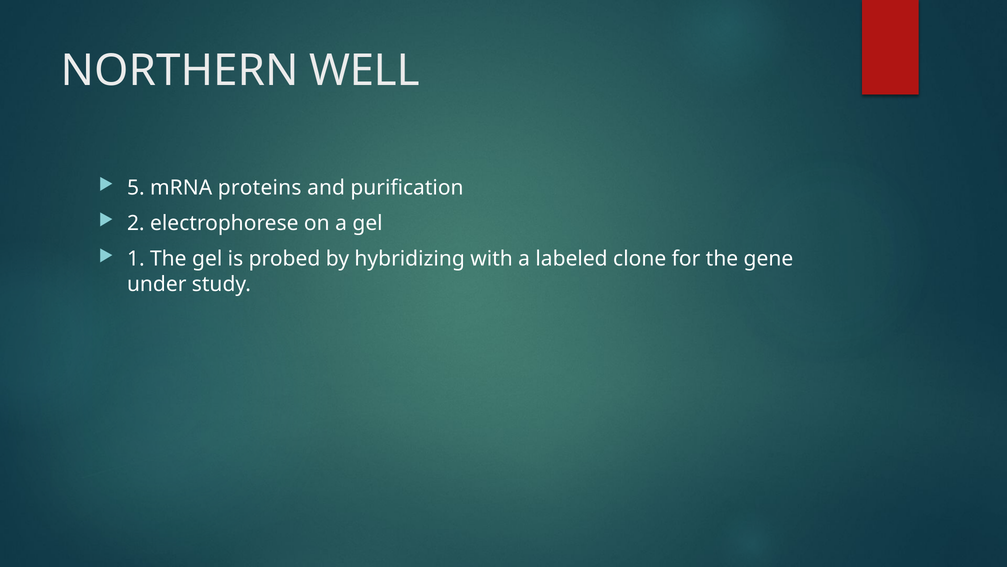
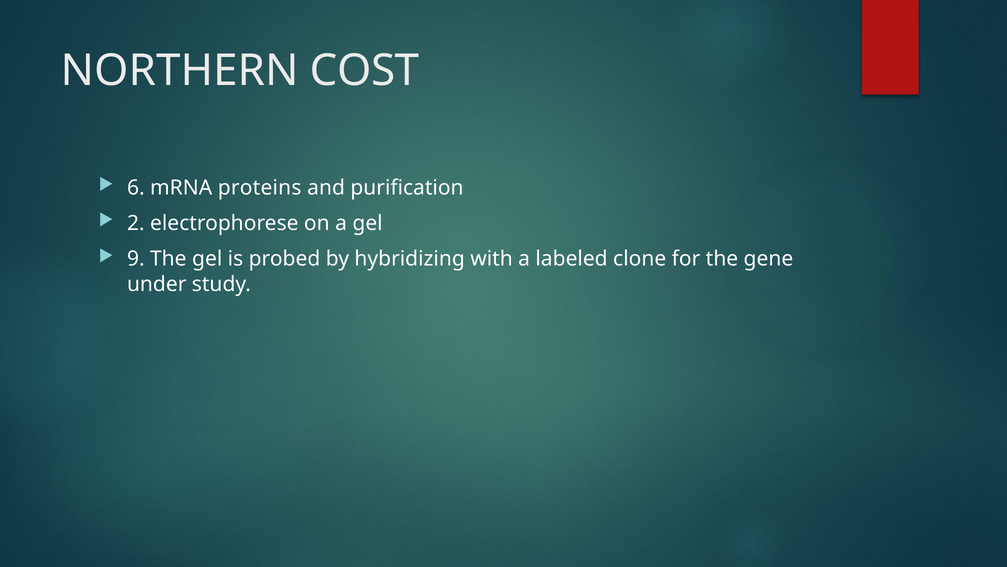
WELL: WELL -> COST (365, 71)
5: 5 -> 6 (136, 187)
1: 1 -> 9 (136, 259)
